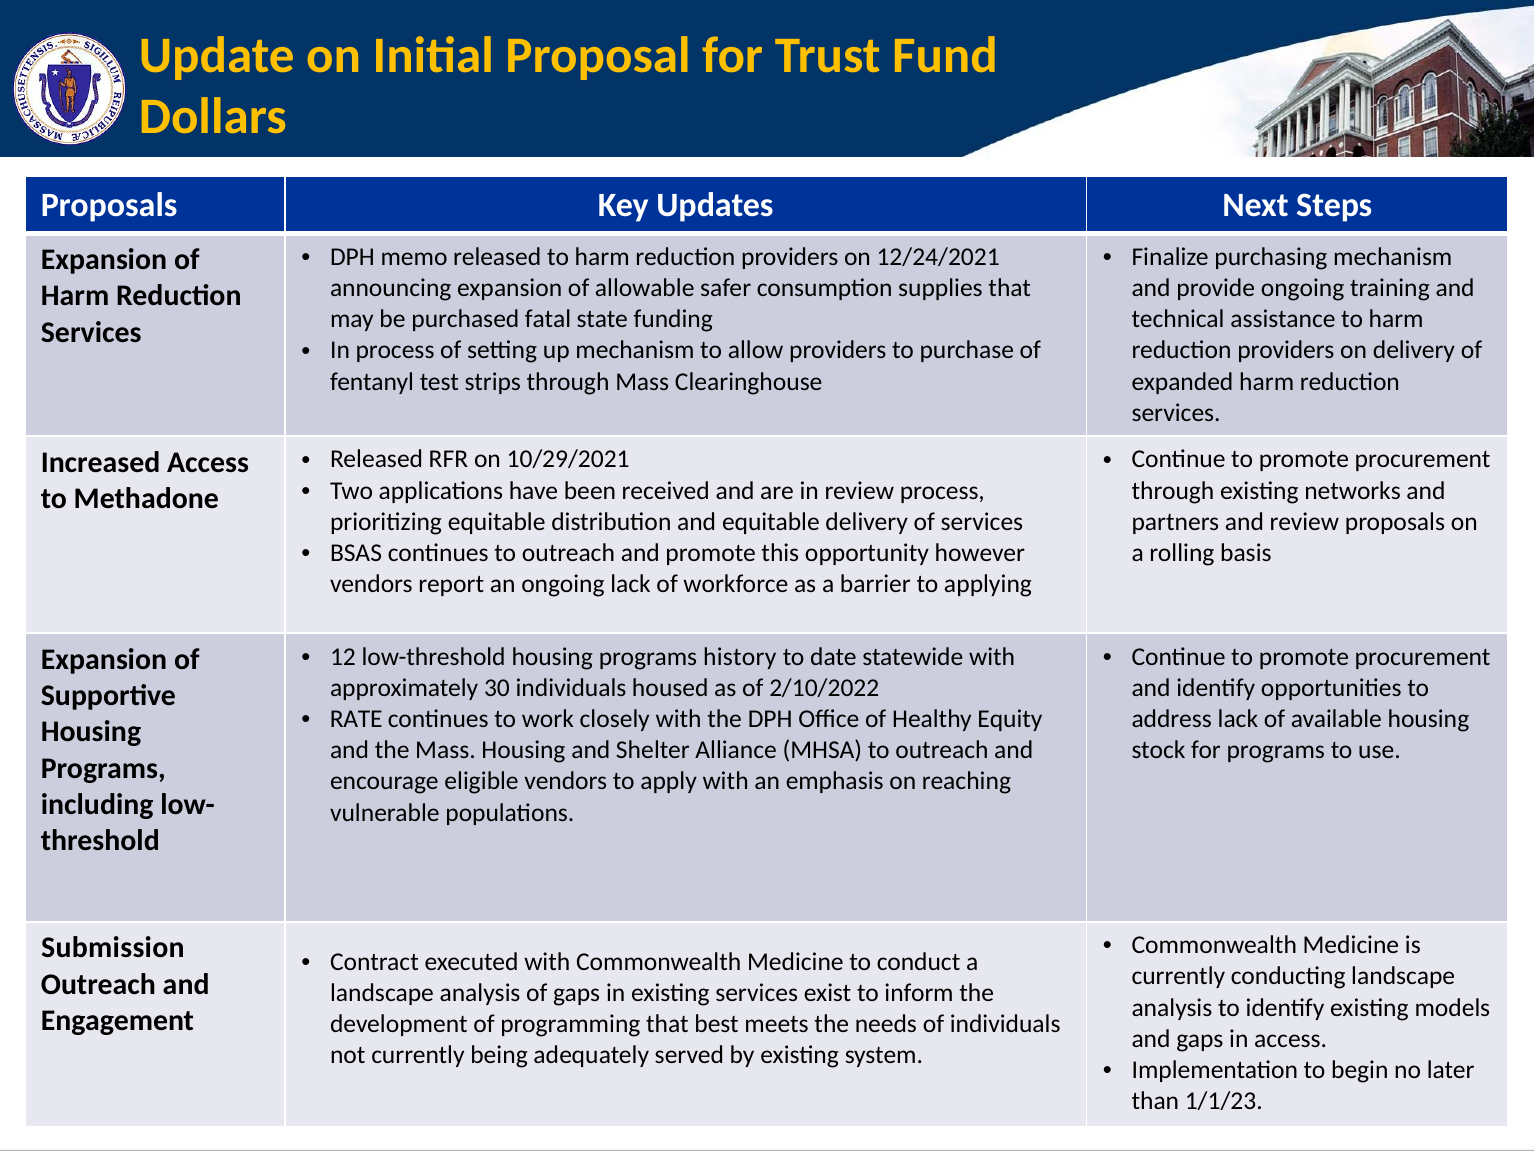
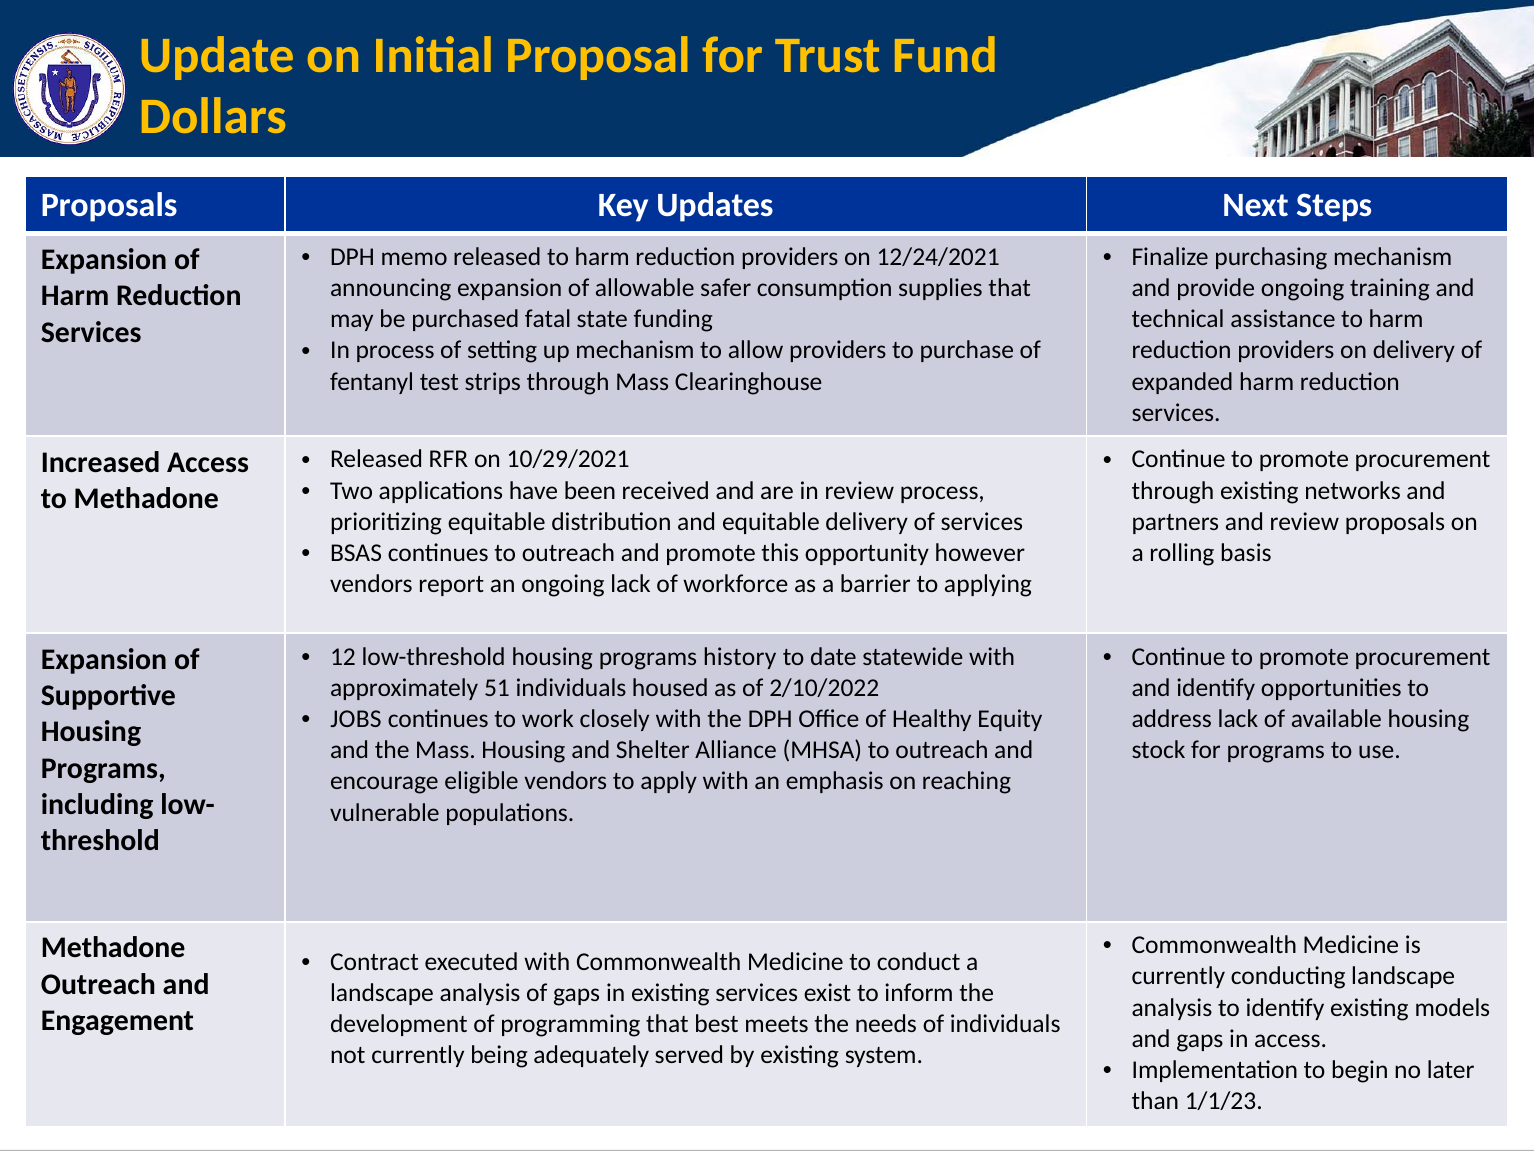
30: 30 -> 51 (497, 688)
RATE: RATE -> JOBS (356, 719)
Submission: Submission -> Methadone (113, 948)
